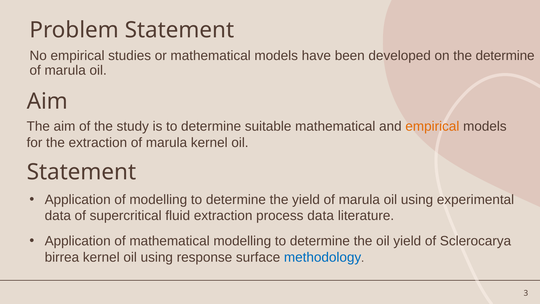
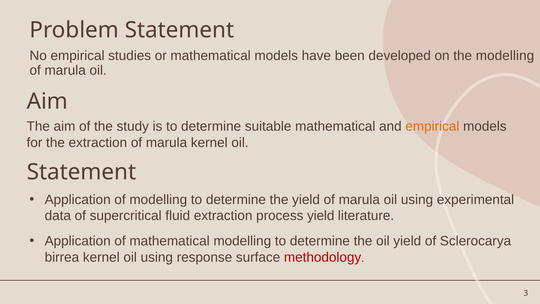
the determine: determine -> modelling (505, 56)
process data: data -> yield (321, 216)
methodology colour: blue -> red (323, 257)
